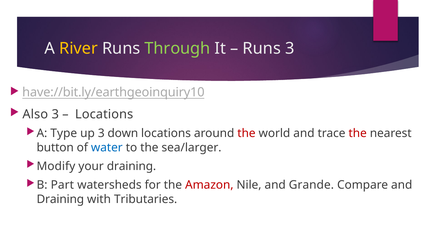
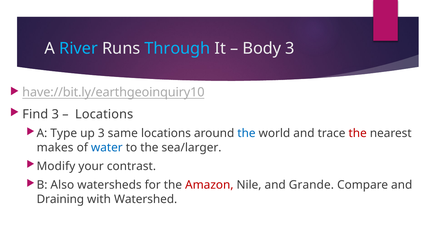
River colour: yellow -> light blue (79, 49)
Through colour: light green -> light blue (177, 49)
Runs: Runs -> Body (262, 49)
Also: Also -> Find (35, 114)
down: down -> same (123, 133)
the colour: red -> blue (246, 133)
button: button -> makes (55, 148)
your draining: draining -> contrast (131, 166)
Part: Part -> Also (62, 185)
Tributaries: Tributaries -> Watershed (146, 199)
